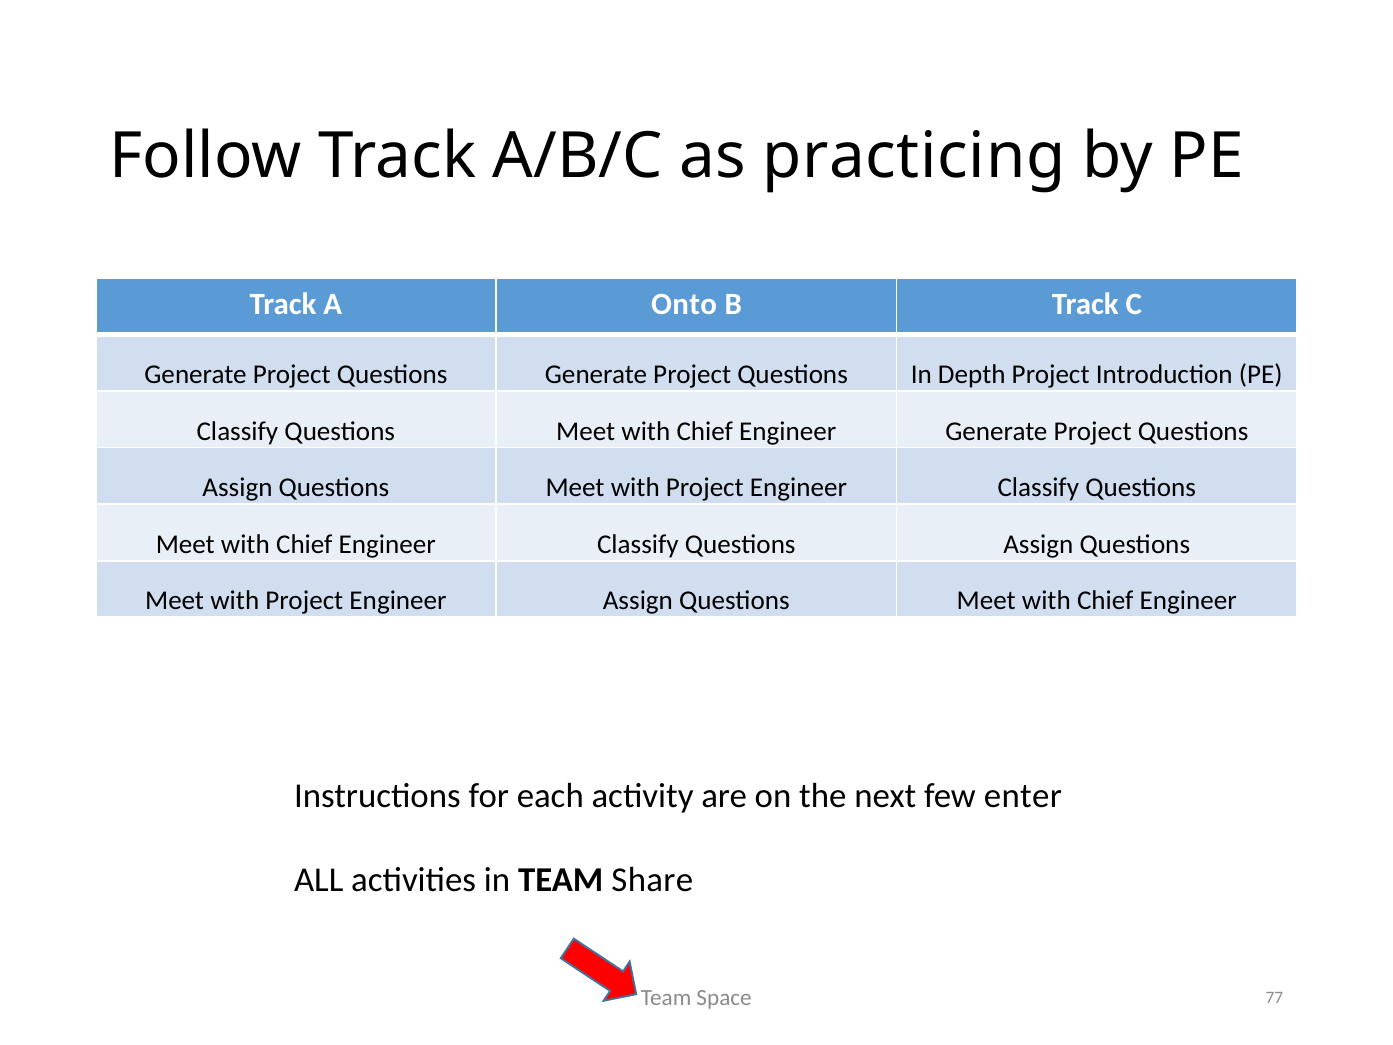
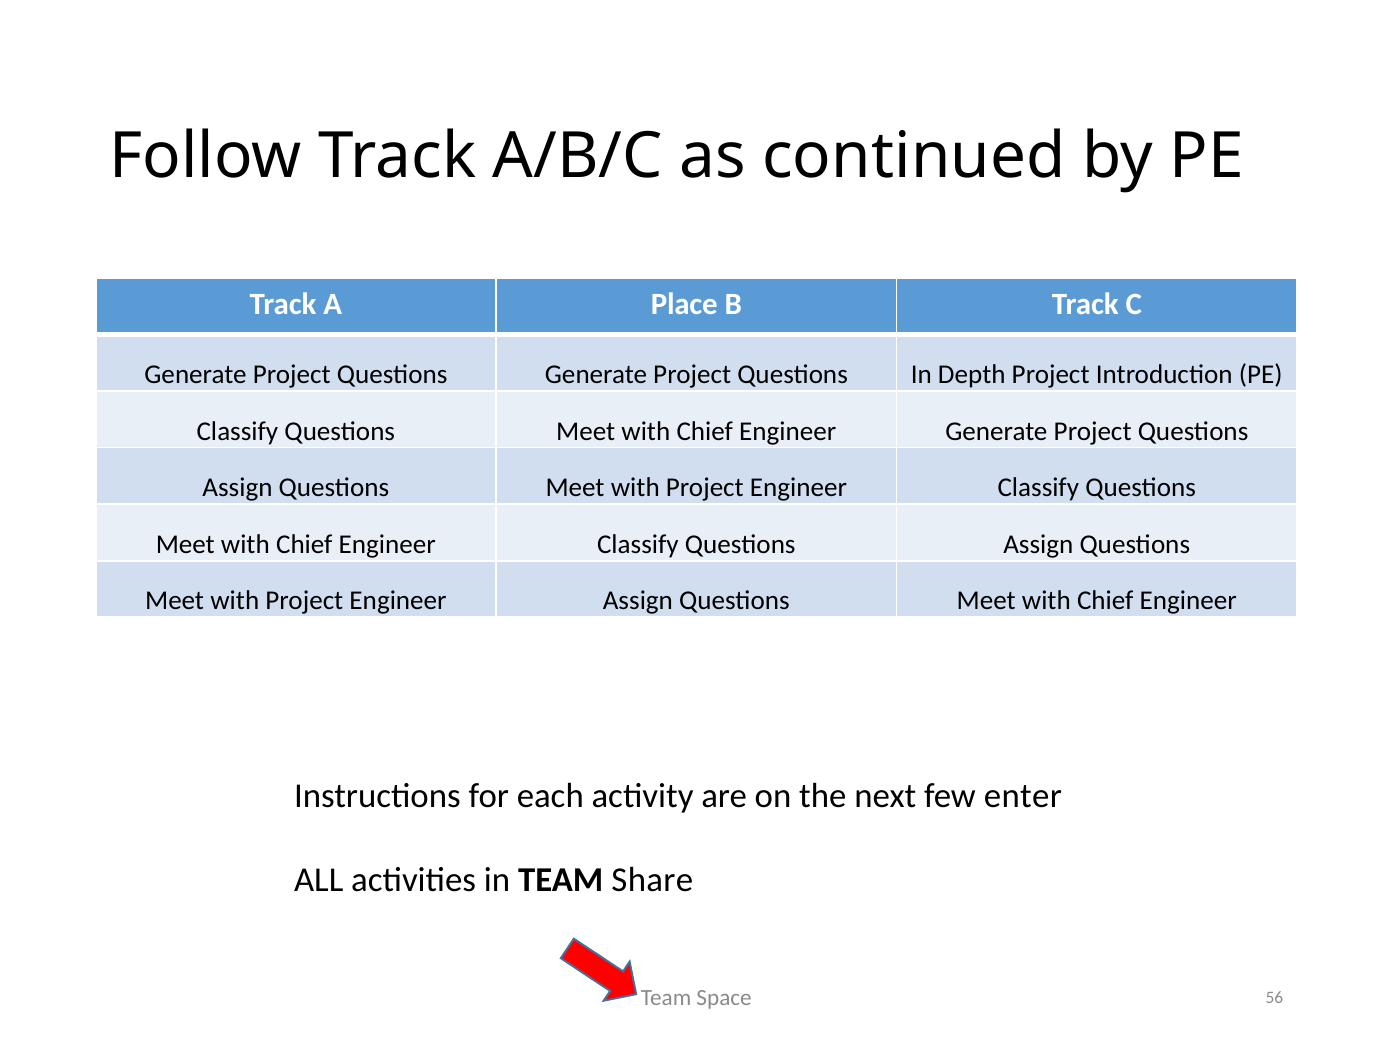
practicing: practicing -> continued (914, 156)
Onto: Onto -> Place (684, 304)
77: 77 -> 56 (1274, 997)
